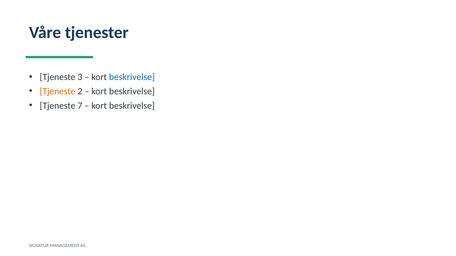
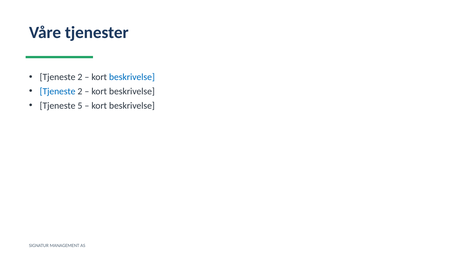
3: 3 -> 2 (80, 77)
Tjeneste colour: orange -> blue (58, 91)
7: 7 -> 5 (80, 106)
